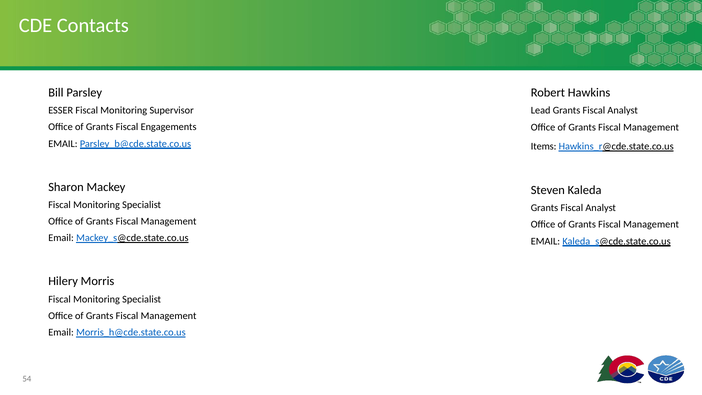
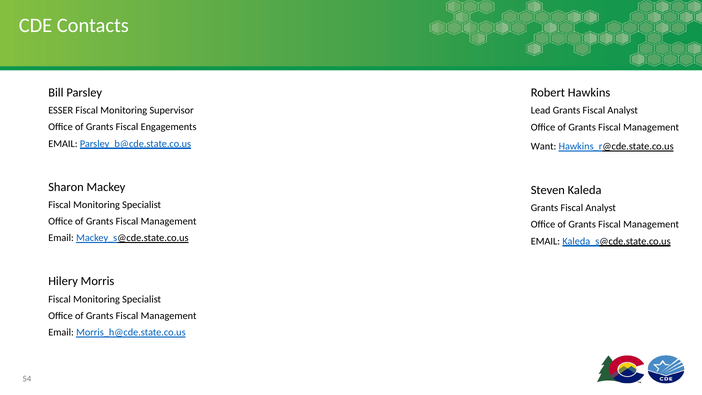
Items: Items -> Want (544, 147)
